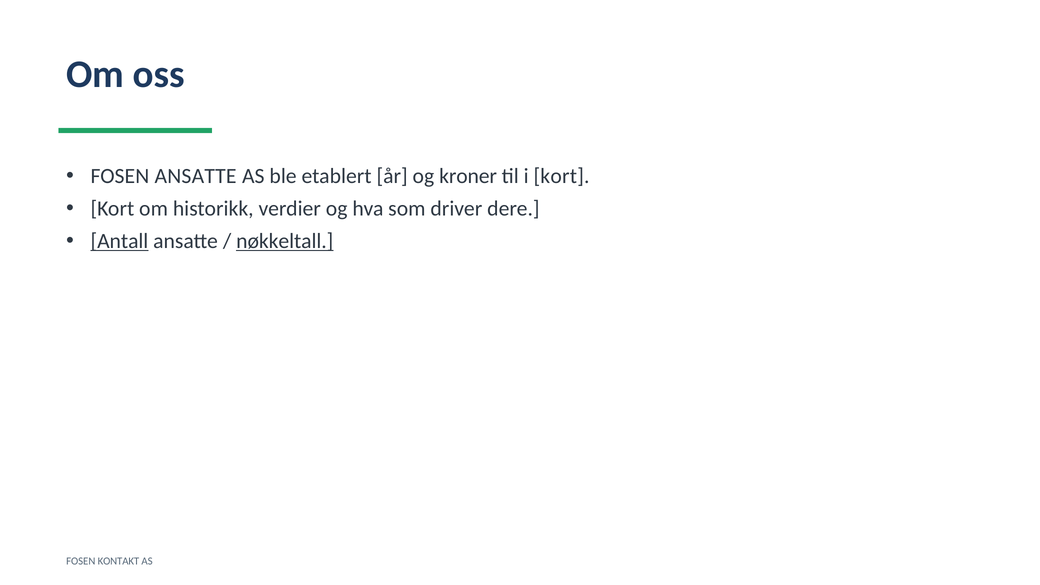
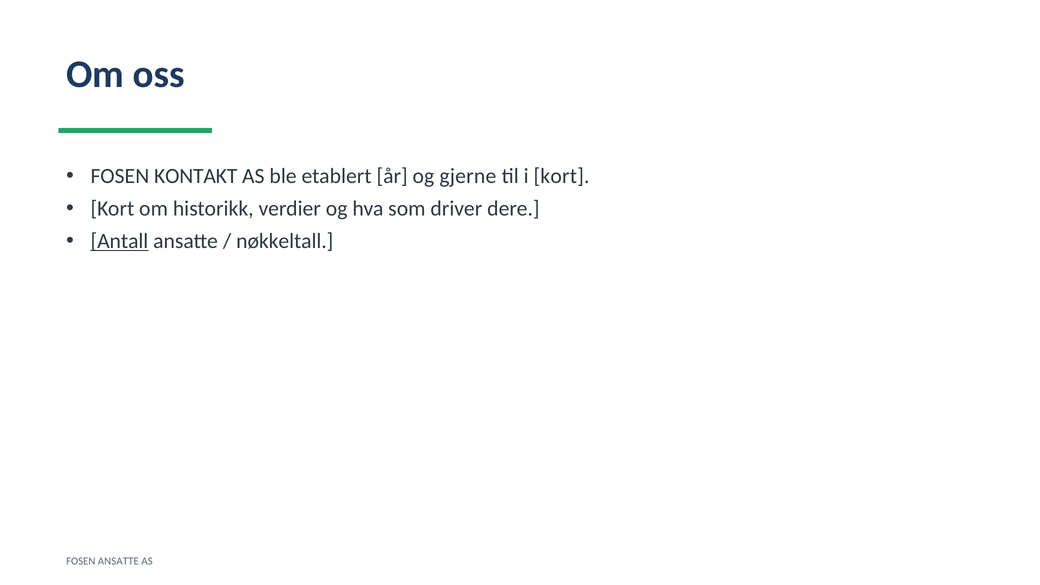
FOSEN ANSATTE: ANSATTE -> KONTAKT (196, 176)
kroner: kroner -> gjerne (468, 176)
nøkkeltall underline: present -> none (285, 241)
FOSEN KONTAKT: KONTAKT -> ANSATTE (118, 561)
